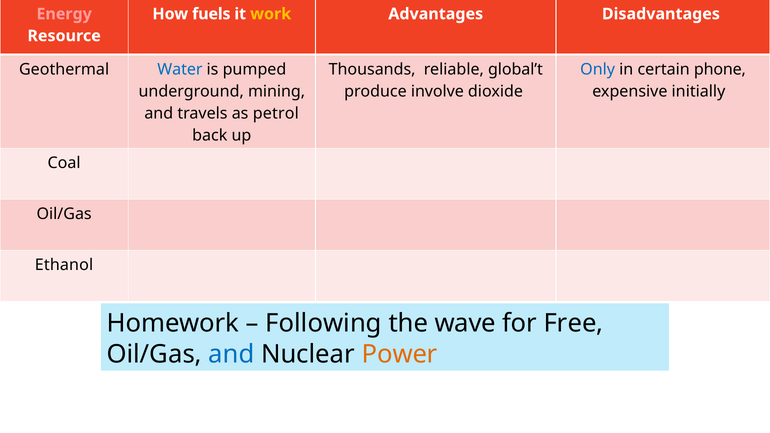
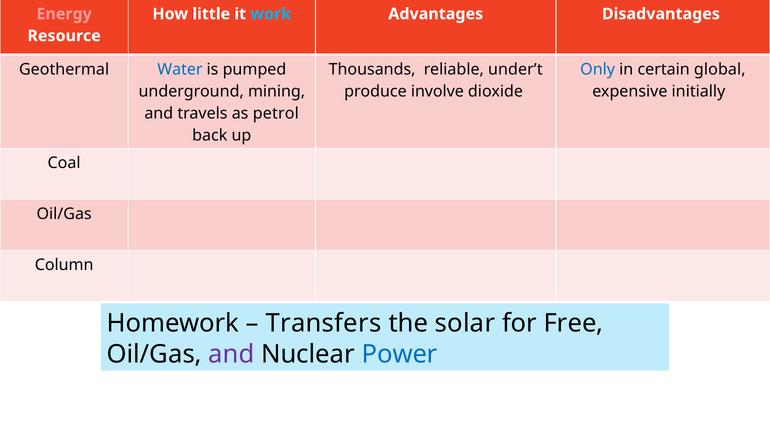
fuels: fuels -> little (211, 14)
work colour: yellow -> light blue (271, 14)
global’t: global’t -> under’t (515, 69)
phone: phone -> global (720, 69)
Ethanol: Ethanol -> Column (64, 265)
Following: Following -> Transfers (323, 323)
wave: wave -> solar (465, 323)
and colour: blue -> purple (231, 354)
Power colour: orange -> blue (400, 354)
